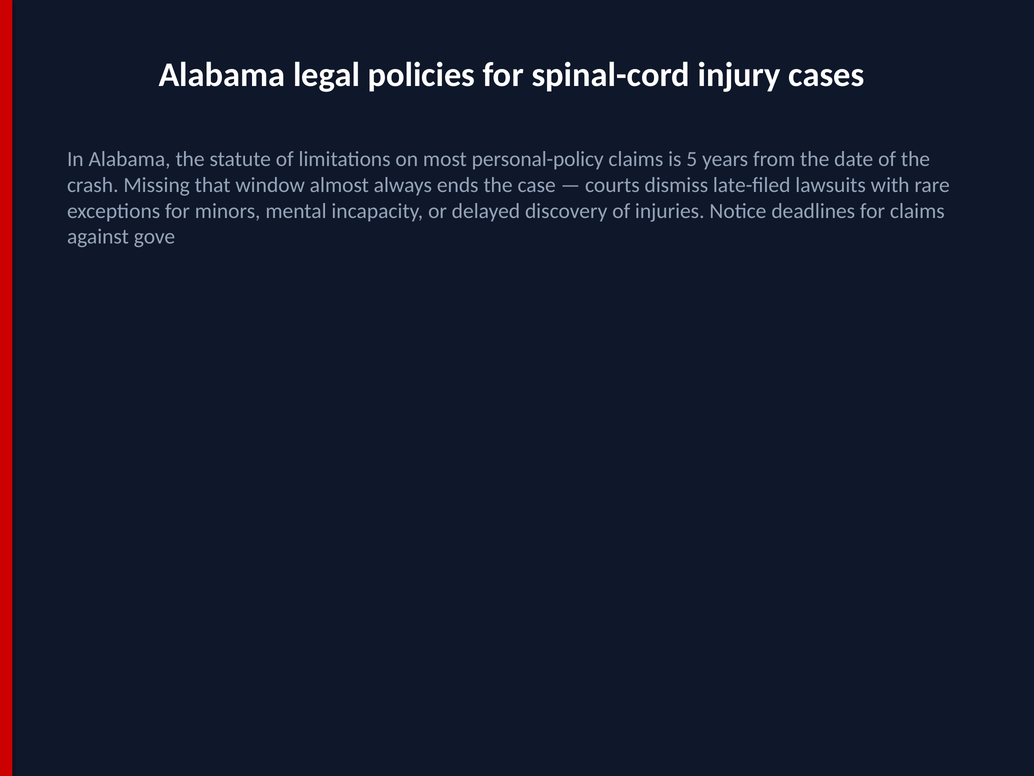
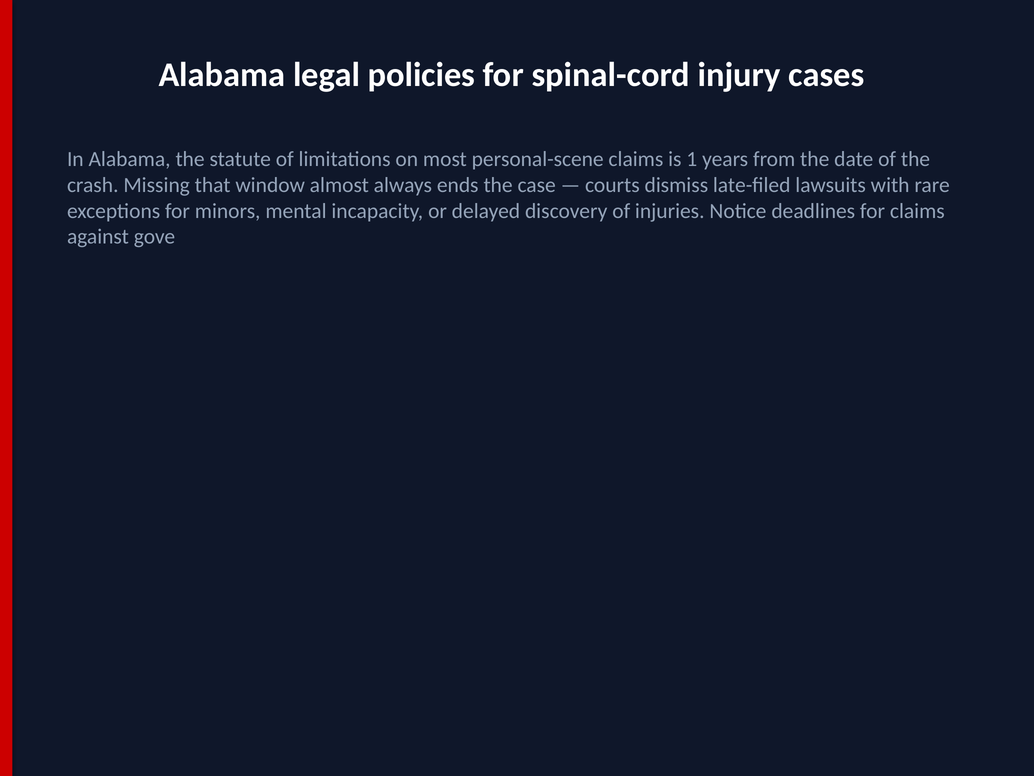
personal-policy: personal-policy -> personal-scene (538, 159)
5: 5 -> 1 (692, 159)
